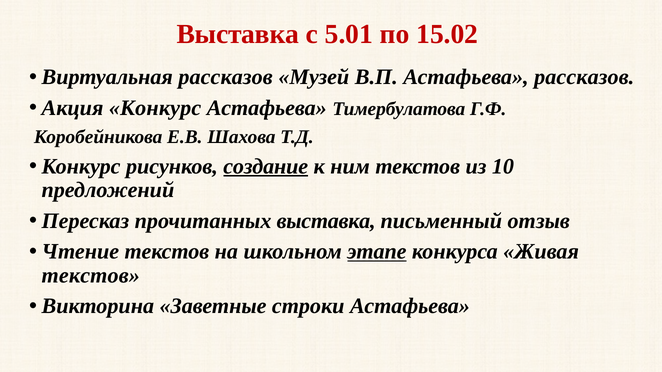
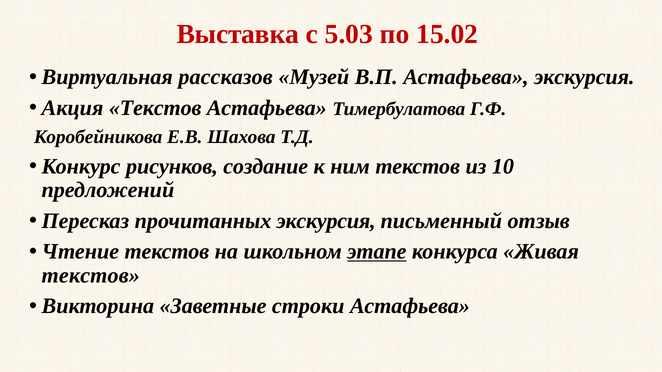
5.01: 5.01 -> 5.03 (349, 34)
Астафьева рассказов: рассказов -> экскурсия (584, 77)
Акция Конкурс: Конкурс -> Текстов (155, 108)
создание underline: present -> none (266, 166)
прочитанных выставка: выставка -> экскурсия (326, 221)
